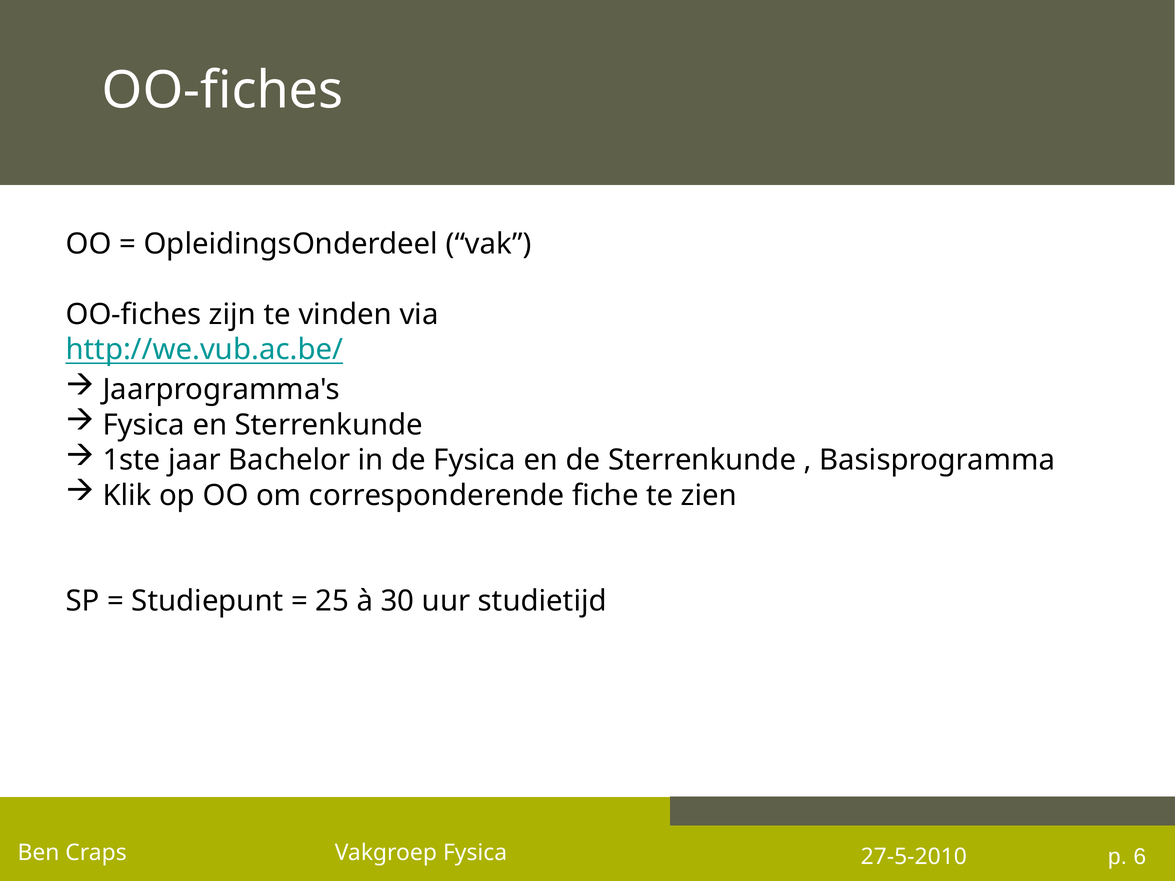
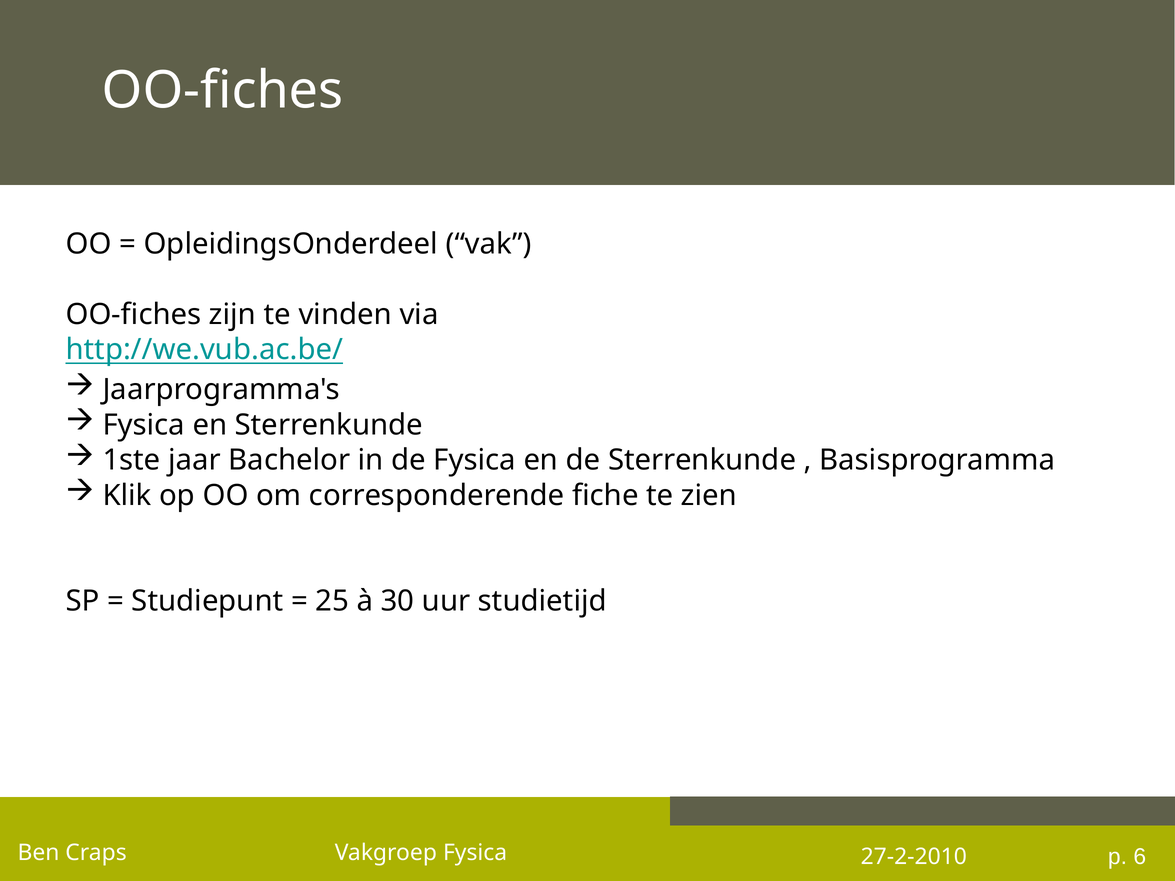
27-5-2010: 27-5-2010 -> 27-2-2010 (914, 857)
